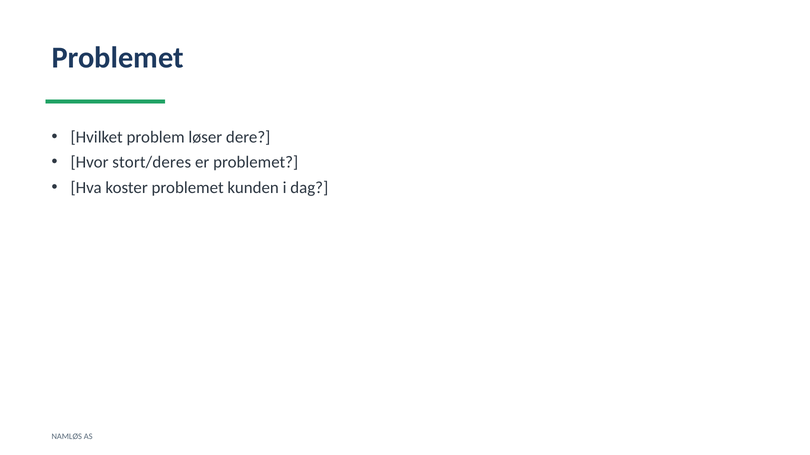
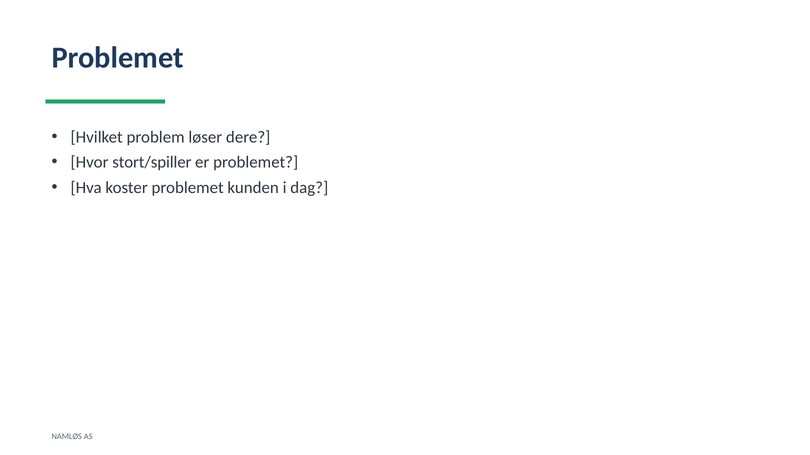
stort/deres: stort/deres -> stort/spiller (152, 163)
